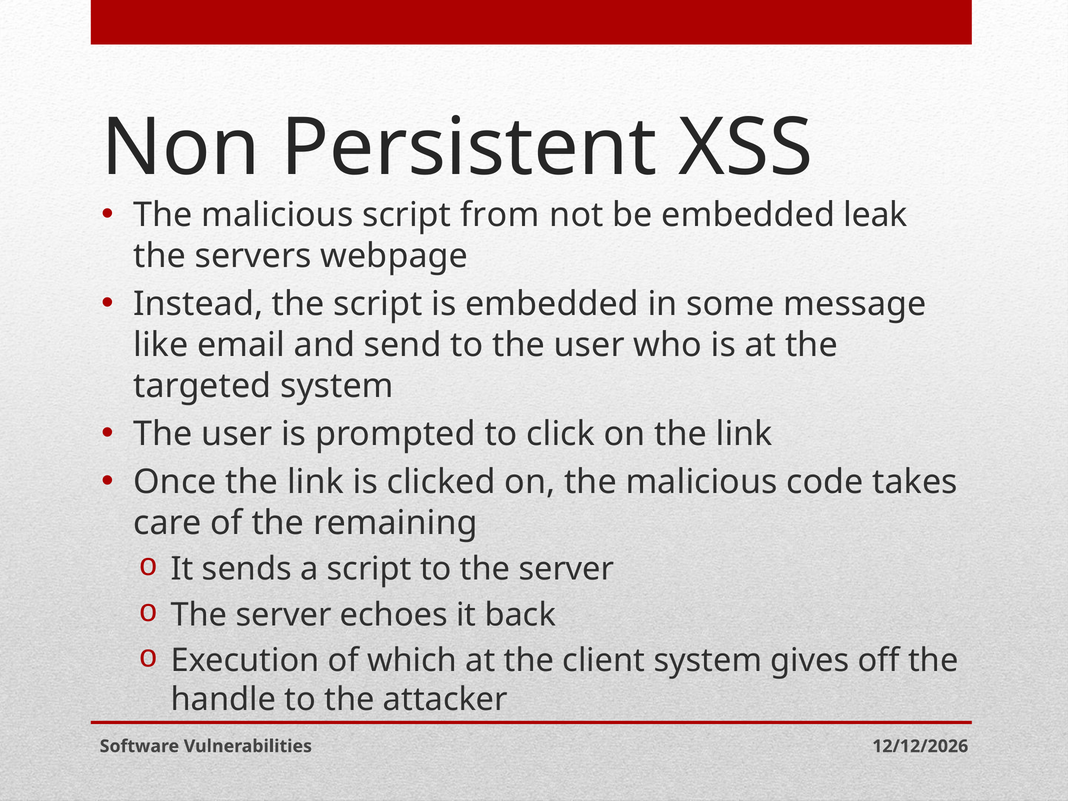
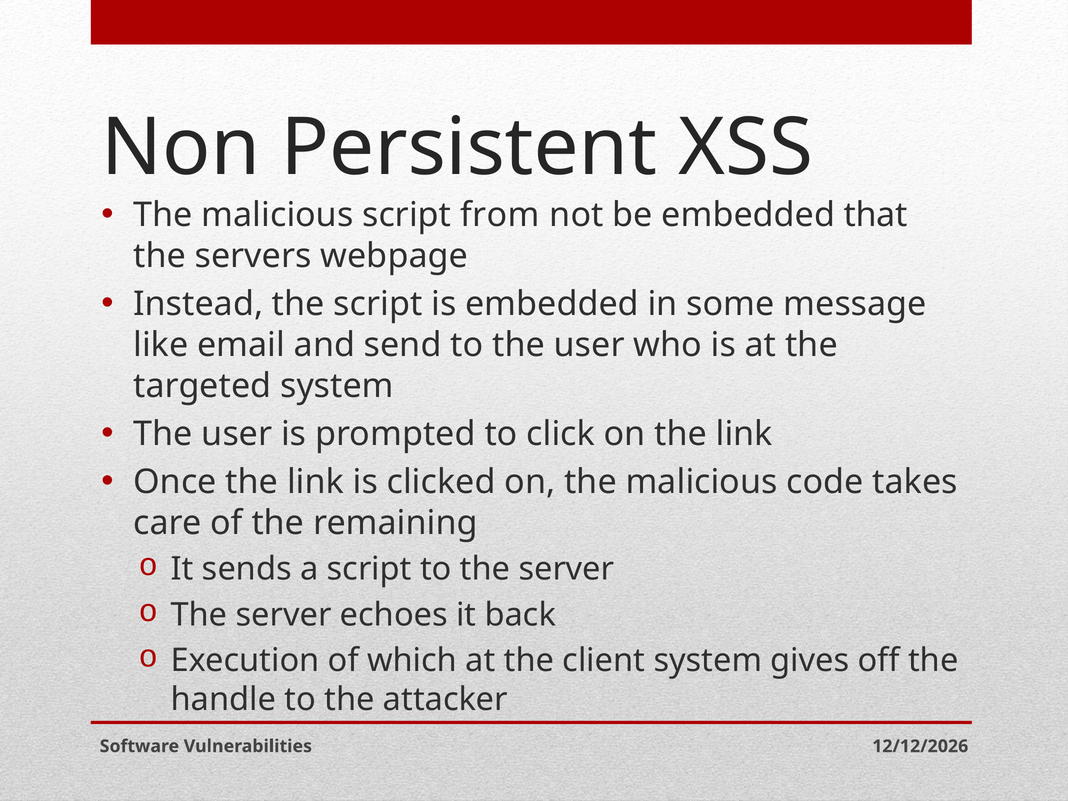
leak: leak -> that (875, 215)
